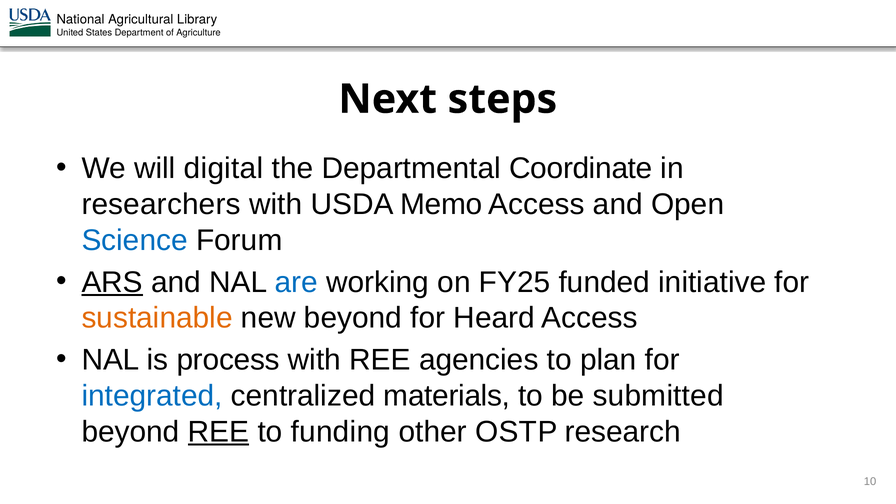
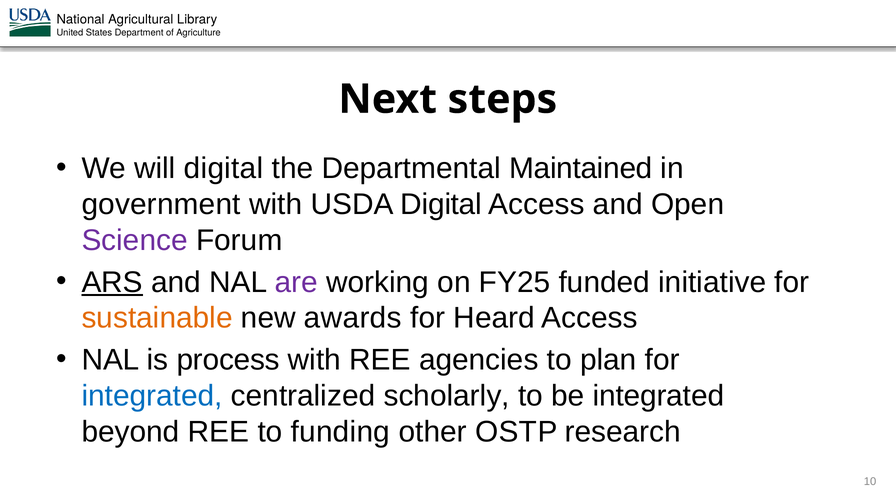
Coordinate: Coordinate -> Maintained (581, 169)
researchers: researchers -> government (161, 204)
USDA Memo: Memo -> Digital (441, 204)
Science colour: blue -> purple (135, 240)
are colour: blue -> purple (296, 282)
new beyond: beyond -> awards (353, 318)
materials: materials -> scholarly (447, 396)
be submitted: submitted -> integrated (658, 396)
REE underline: present -> none (219, 432)
